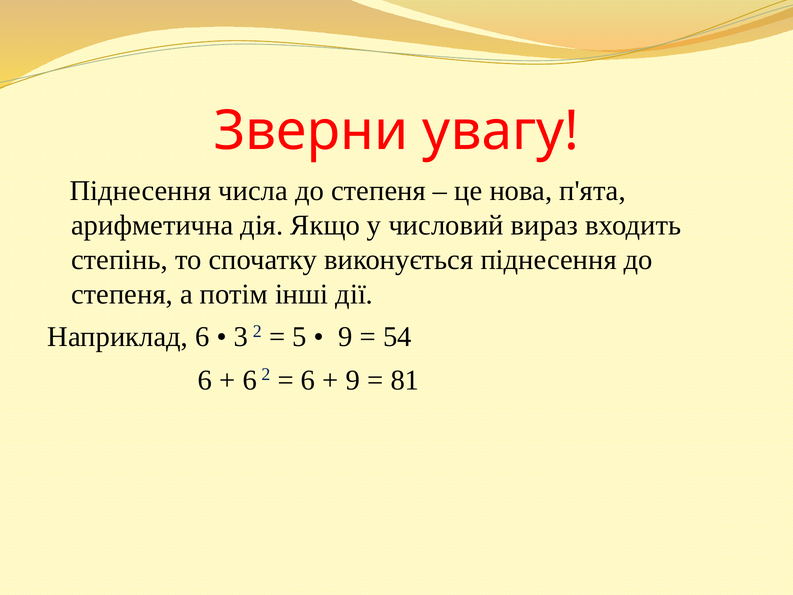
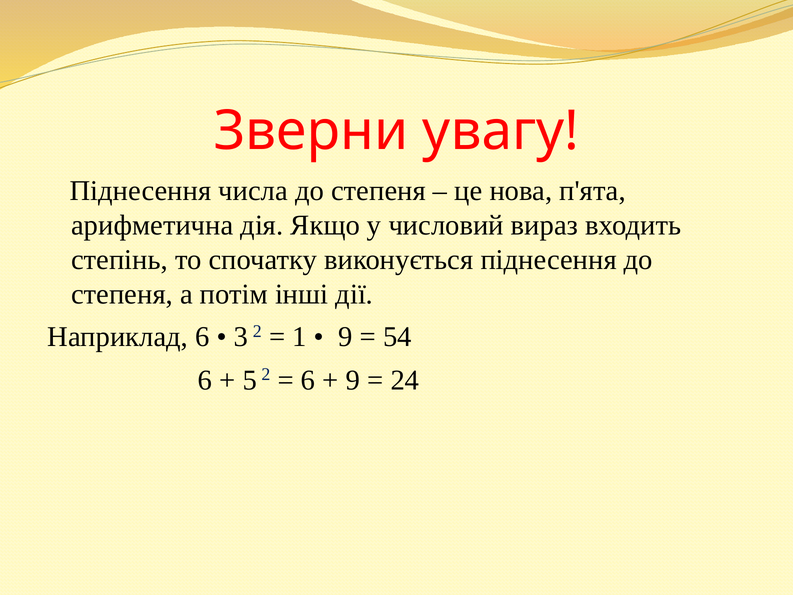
5: 5 -> 1 (299, 337)
6: 6 -> 5 (250, 380)
81: 81 -> 24 (405, 380)
